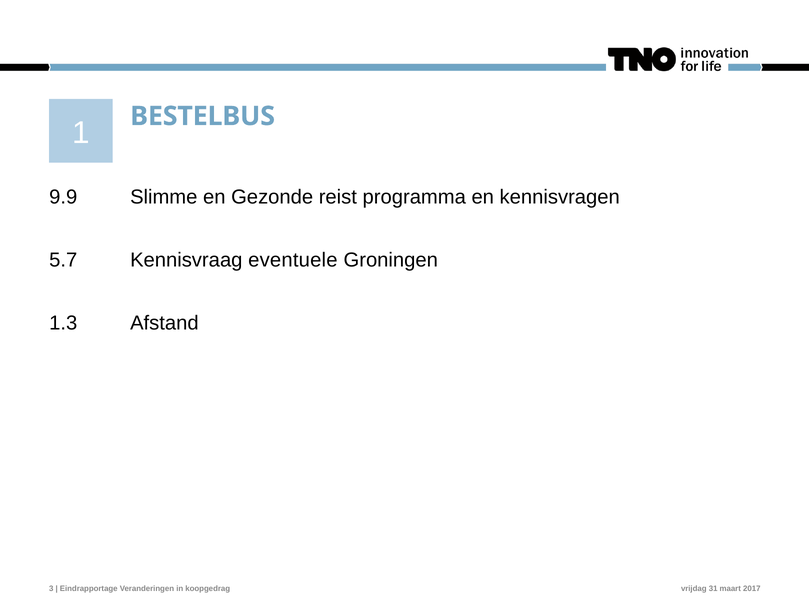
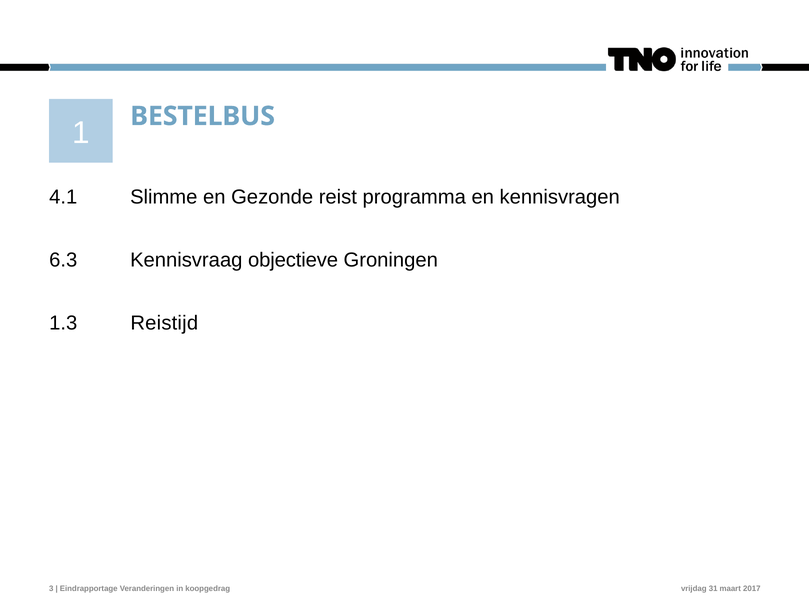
9.9: 9.9 -> 4.1 (63, 197)
5.7: 5.7 -> 6.3 (63, 260)
eventuele: eventuele -> objectieve (293, 260)
Afstand: Afstand -> Reistijd (164, 323)
